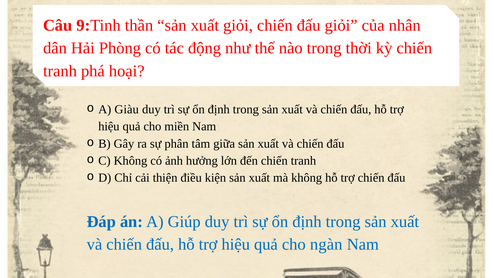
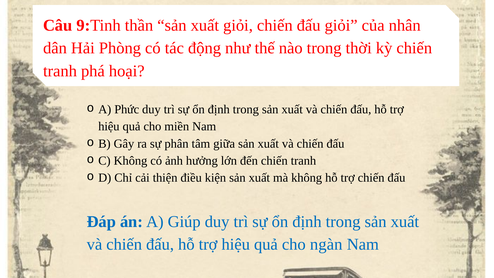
Giàu: Giàu -> Phức (127, 109)
